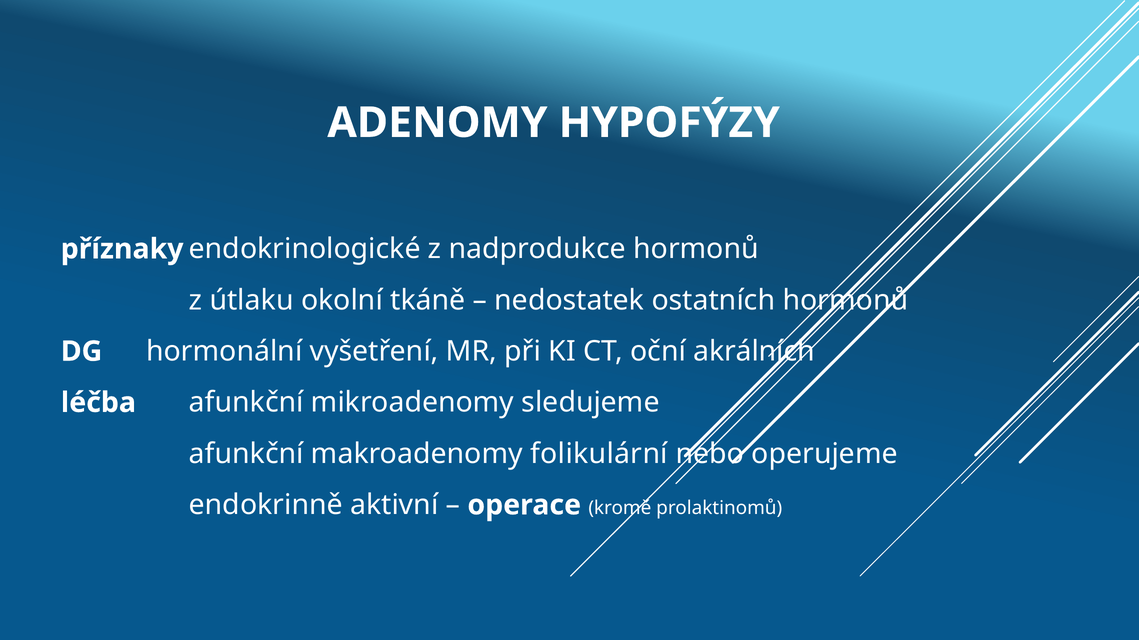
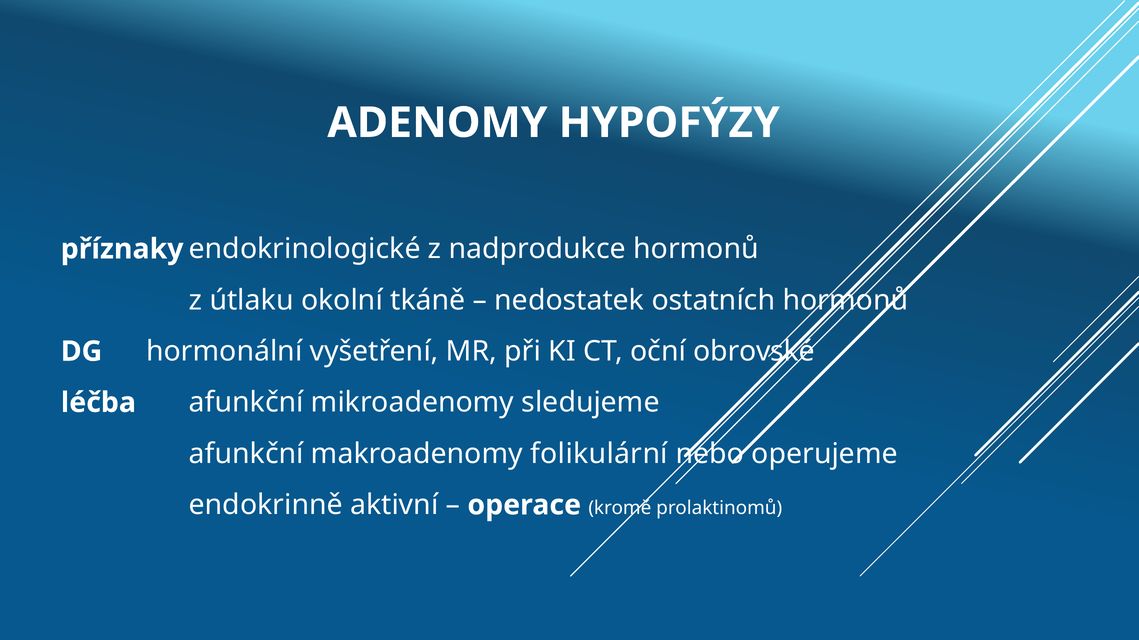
akrálních: akrálních -> obrovské (754, 352)
